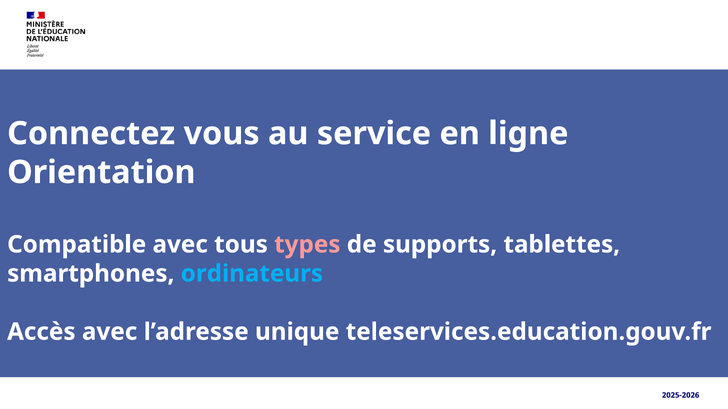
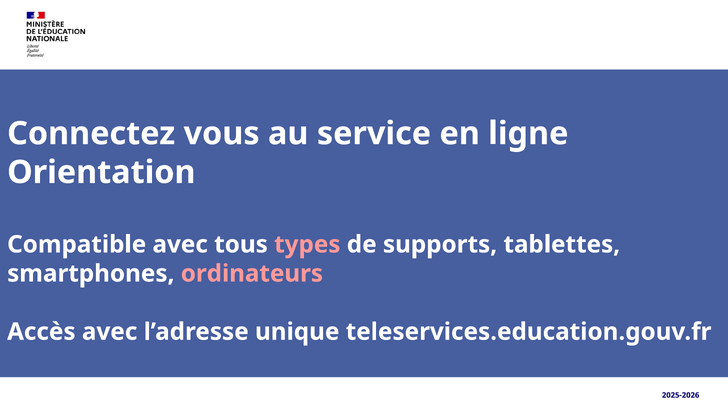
ordinateurs colour: light blue -> pink (252, 274)
